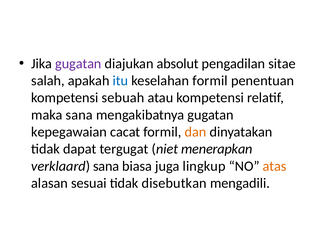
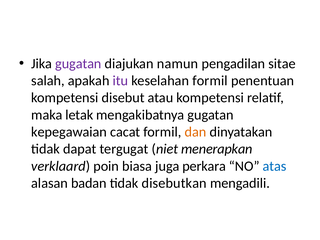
absolut: absolut -> namun (178, 64)
itu colour: blue -> purple (120, 81)
sebuah: sebuah -> disebut (123, 98)
maka sana: sana -> letak (79, 115)
verklaard sana: sana -> poin (106, 166)
lingkup: lingkup -> perkara (204, 166)
atas colour: orange -> blue (275, 166)
sesuai: sesuai -> badan (89, 183)
